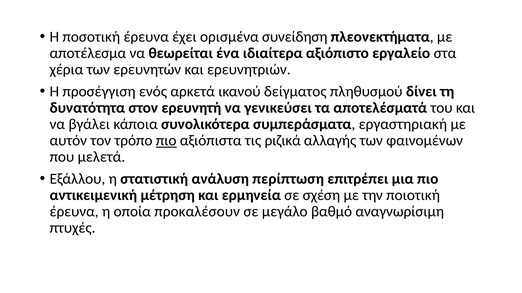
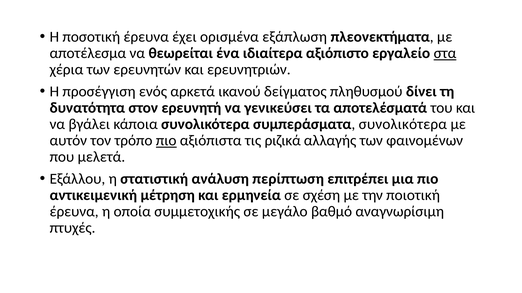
συνείδηση: συνείδηση -> εξάπλωση (295, 37)
στα underline: none -> present (445, 53)
συμπεράσματα εργαστηριακή: εργαστηριακή -> συνολικότερα (403, 124)
προκαλέσουν: προκαλέσουν -> συμμετοχικής (197, 212)
